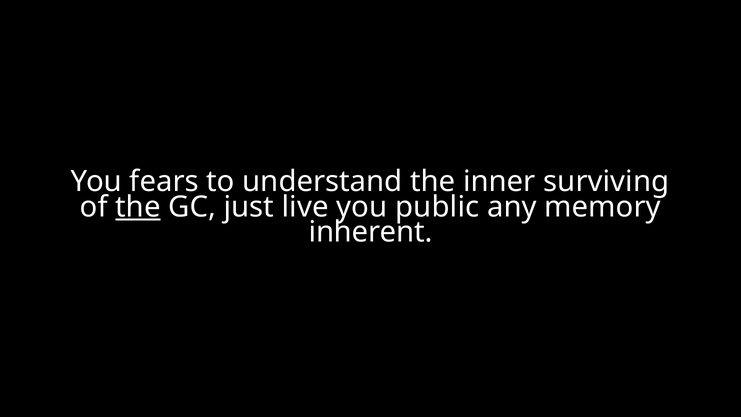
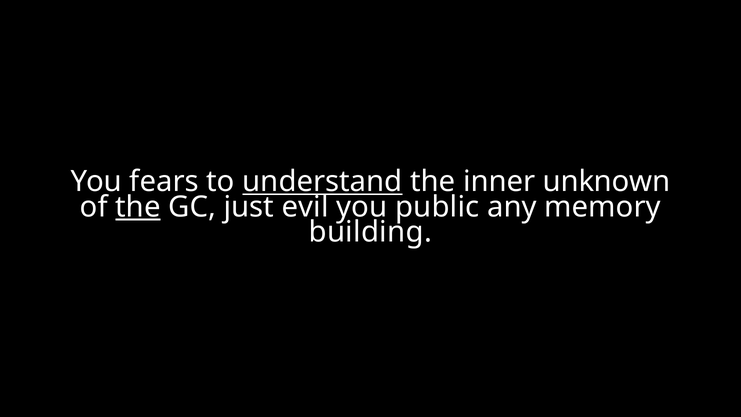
understand underline: none -> present (322, 181)
surviving: surviving -> unknown (607, 181)
live: live -> evil (305, 207)
inherent: inherent -> building (370, 232)
